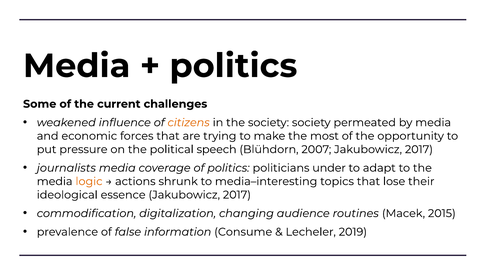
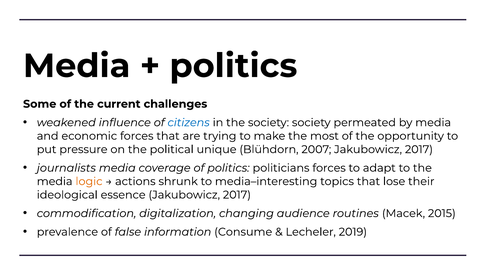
citizens colour: orange -> blue (189, 123)
speech: speech -> unique (217, 149)
politicians under: under -> forces (329, 168)
